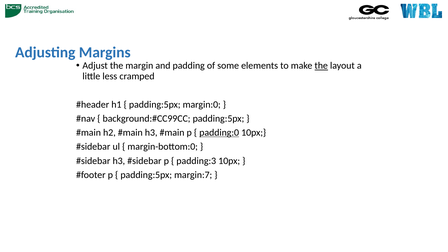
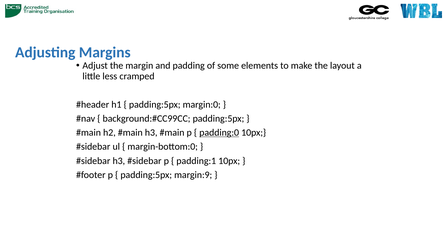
the underline: present -> none (321, 66)
padding:3: padding:3 -> padding:1 (196, 161)
margin:7: margin:7 -> margin:9 (193, 175)
